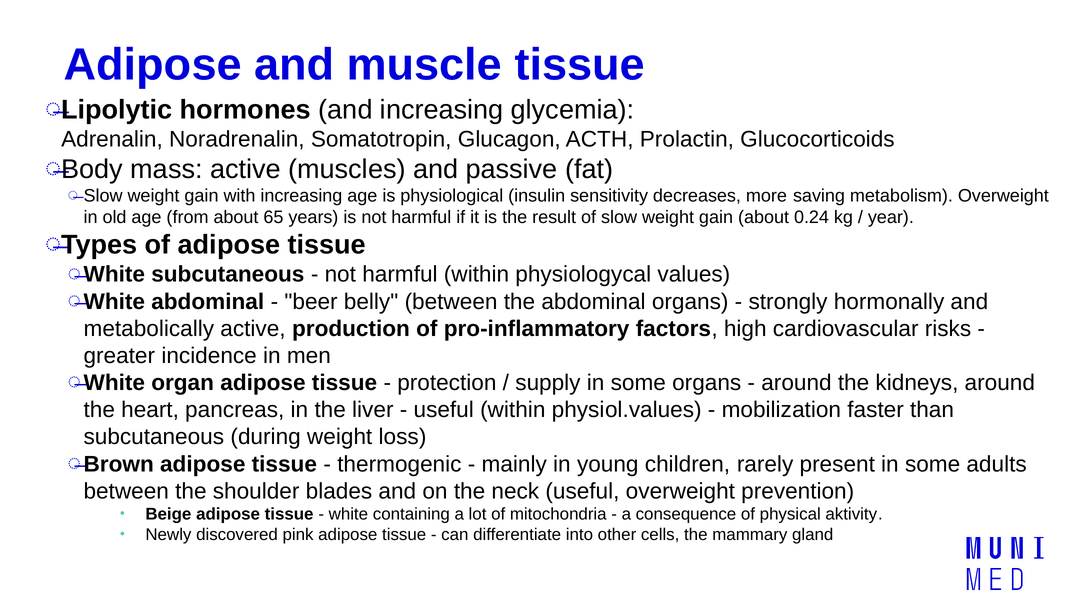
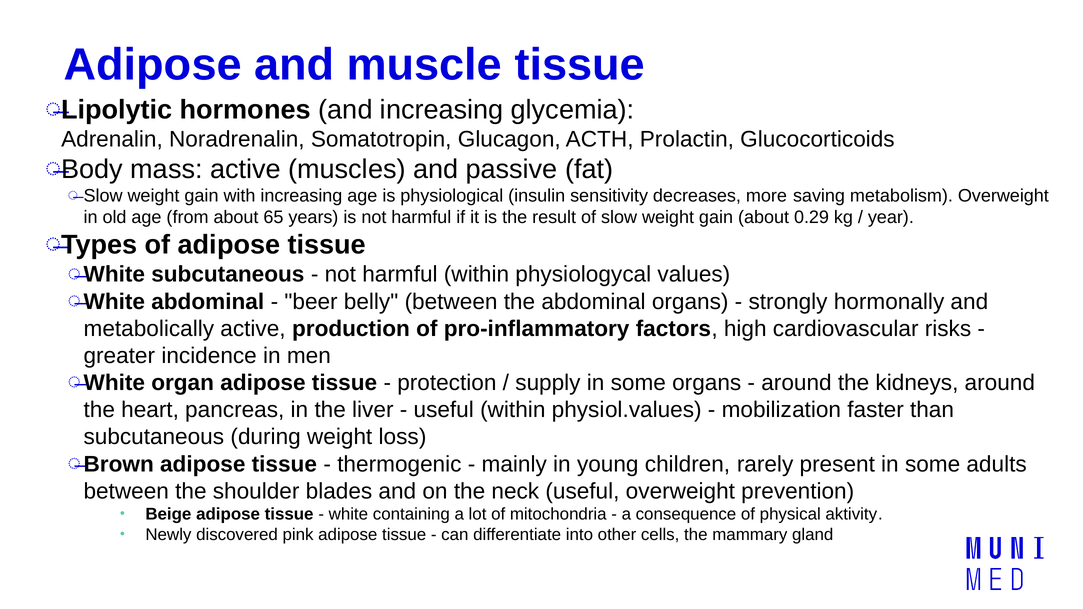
0.24: 0.24 -> 0.29 (812, 217)
